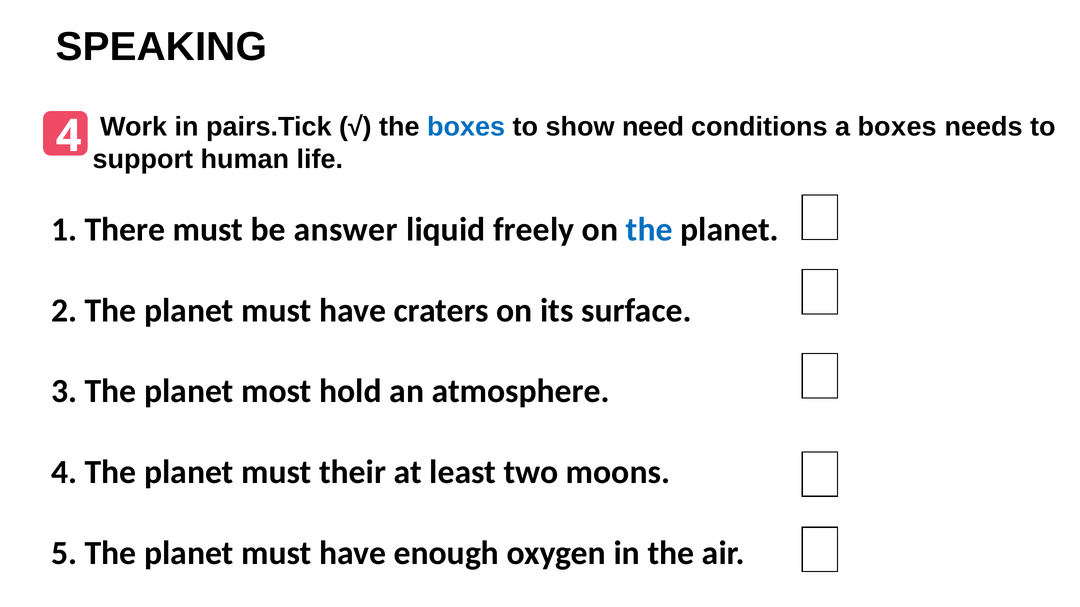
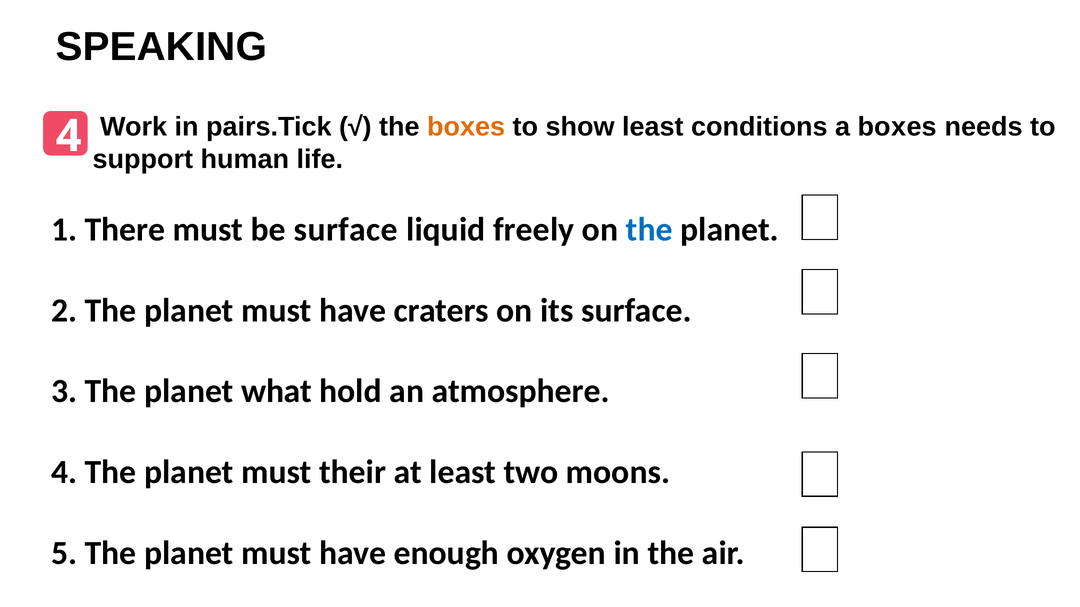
boxes colour: blue -> orange (466, 127)
show need: need -> least (653, 127)
be answer: answer -> surface (346, 230)
most: most -> what (277, 392)
